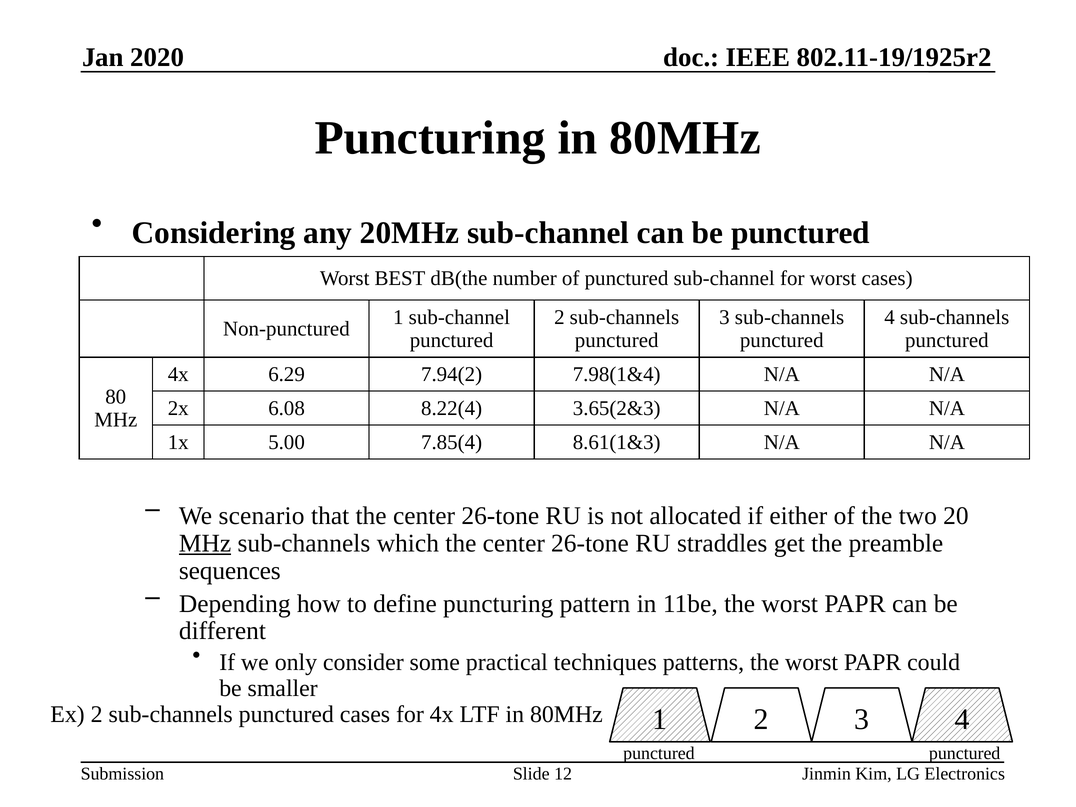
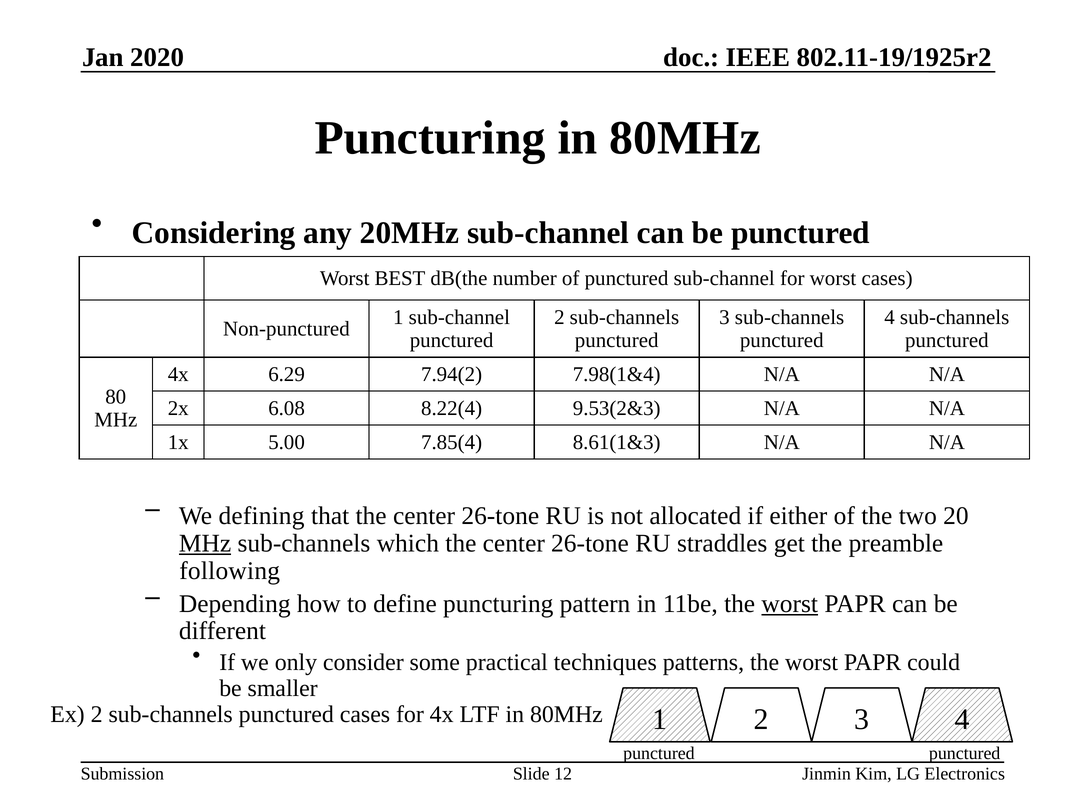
3.65(2&3: 3.65(2&3 -> 9.53(2&3 (617, 408)
scenario: scenario -> defining (262, 516)
sequences: sequences -> following (230, 571)
worst underline: none -> present (790, 604)
